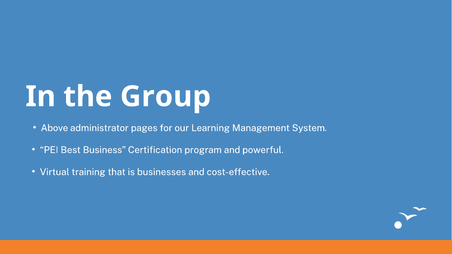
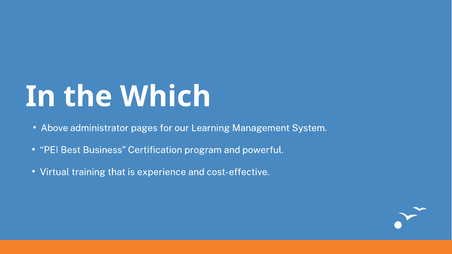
Group: Group -> Which (166, 97)
businesses: businesses -> experience (162, 172)
